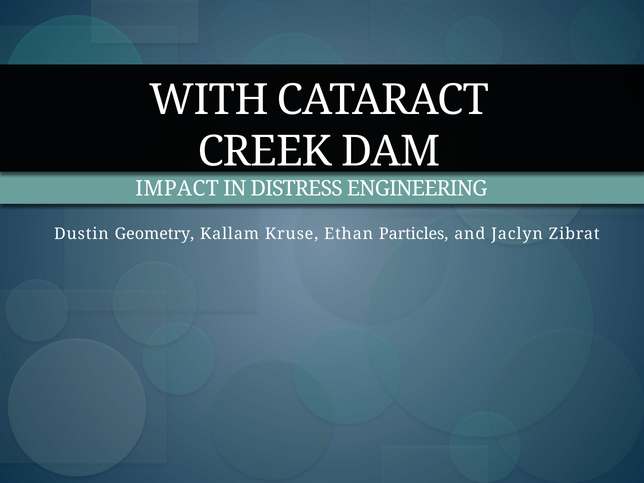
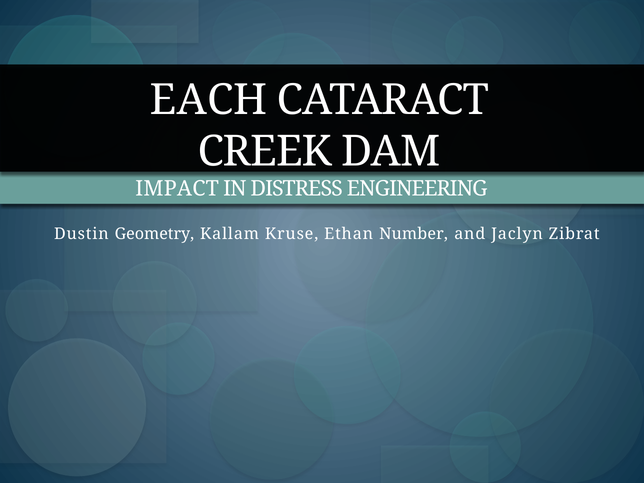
WITH: WITH -> EACH (209, 100)
Particles: Particles -> Number (414, 234)
